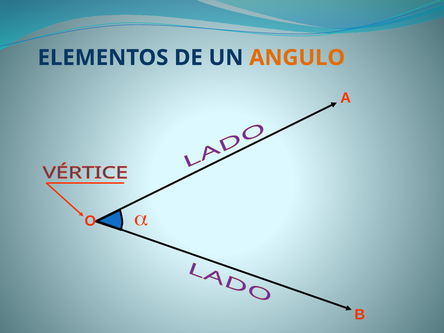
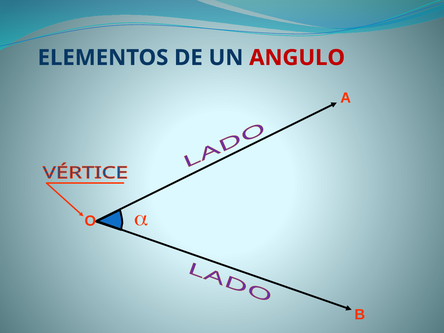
ANGULO colour: orange -> red (297, 58)
